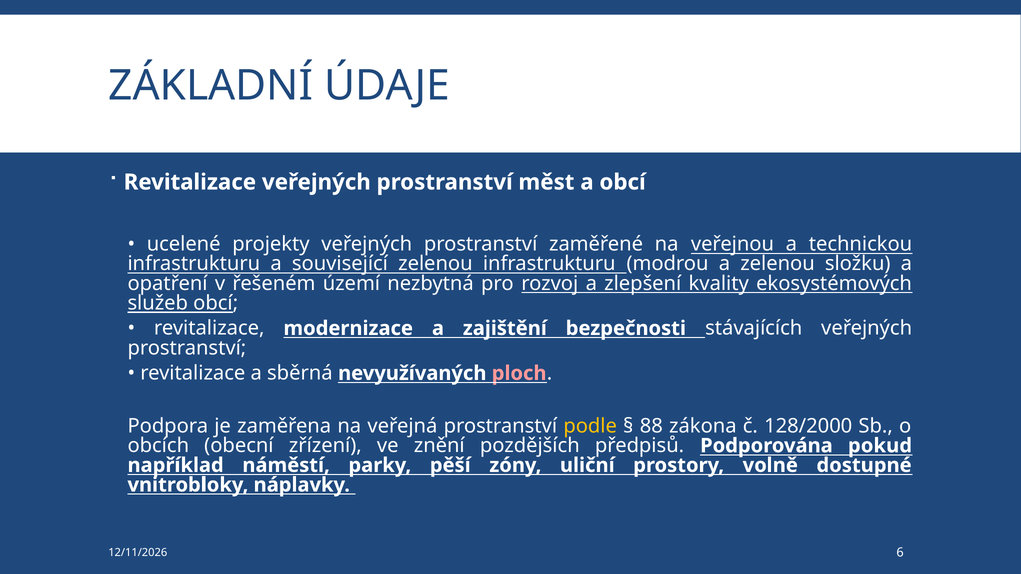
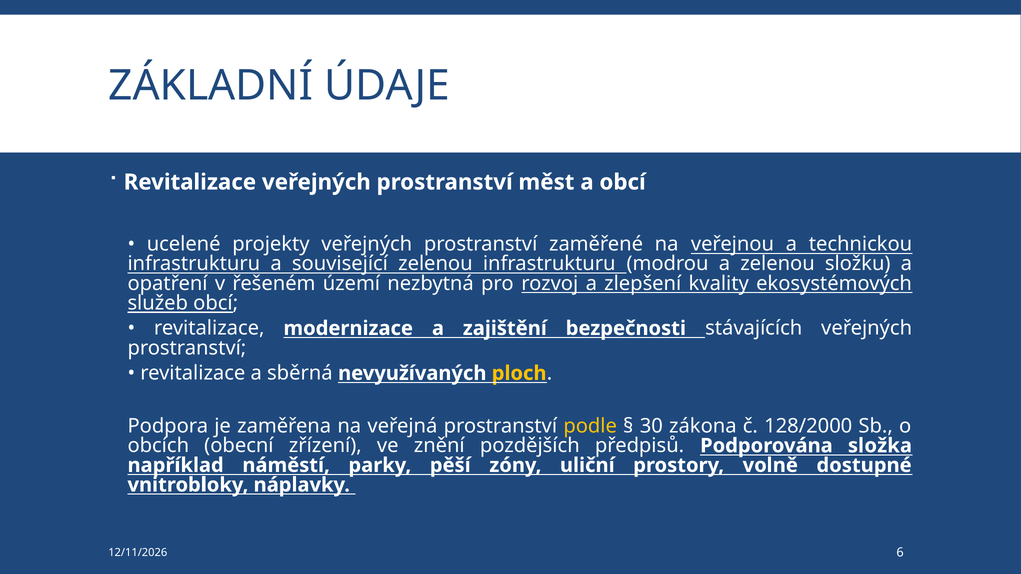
ploch colour: pink -> yellow (519, 373)
88: 88 -> 30 (651, 426)
pokud: pokud -> složka (880, 446)
